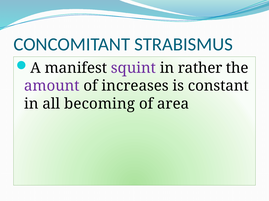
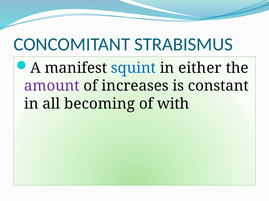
squint colour: purple -> blue (133, 68)
rather: rather -> either (200, 68)
area: area -> with (173, 104)
